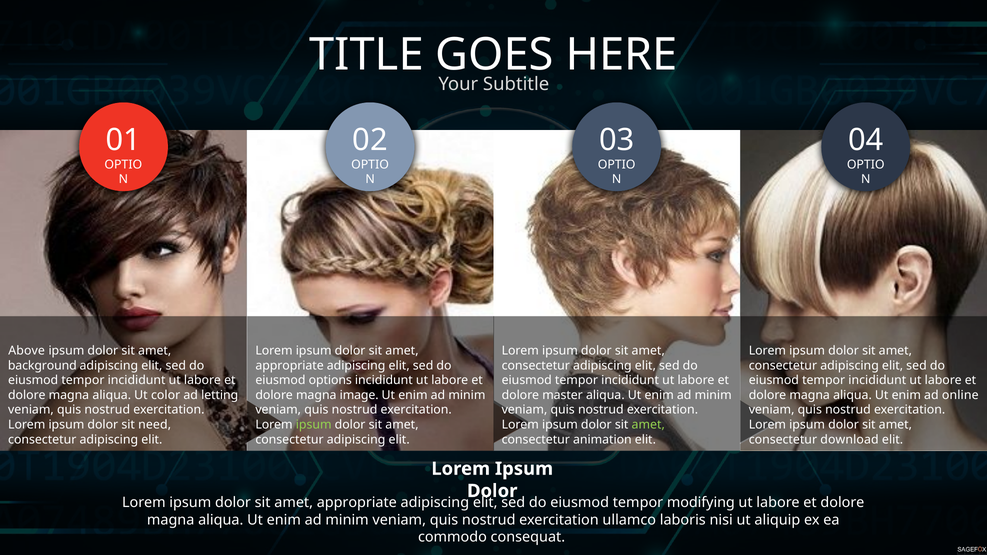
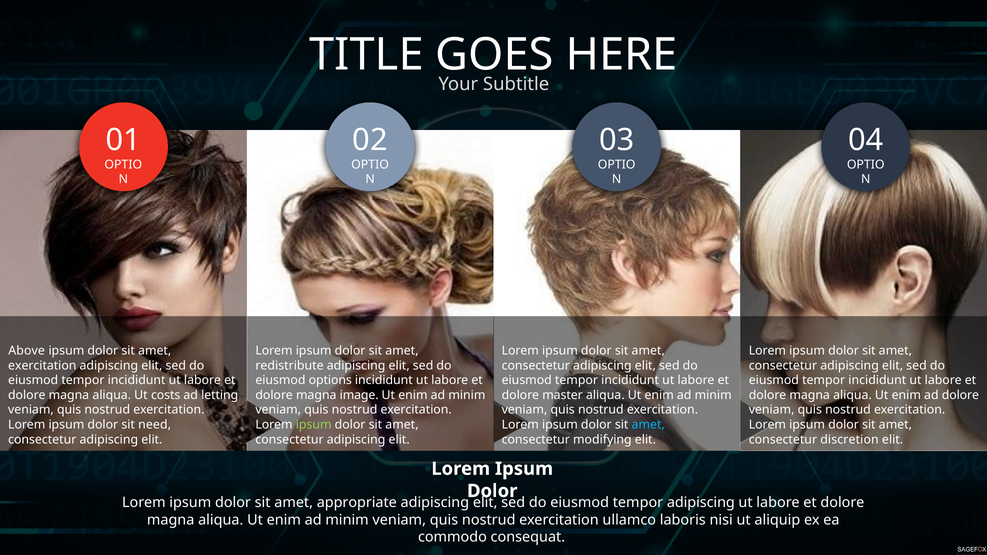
background: background -> exercitation (42, 366)
appropriate: appropriate -> redistribute (290, 366)
color: color -> costs (166, 395)
ad online: online -> dolore (960, 395)
amet colour: light green -> light blue (648, 425)
animation: animation -> modifying (602, 440)
download: download -> discretion (849, 440)
tempor modifying: modifying -> adipiscing (701, 503)
